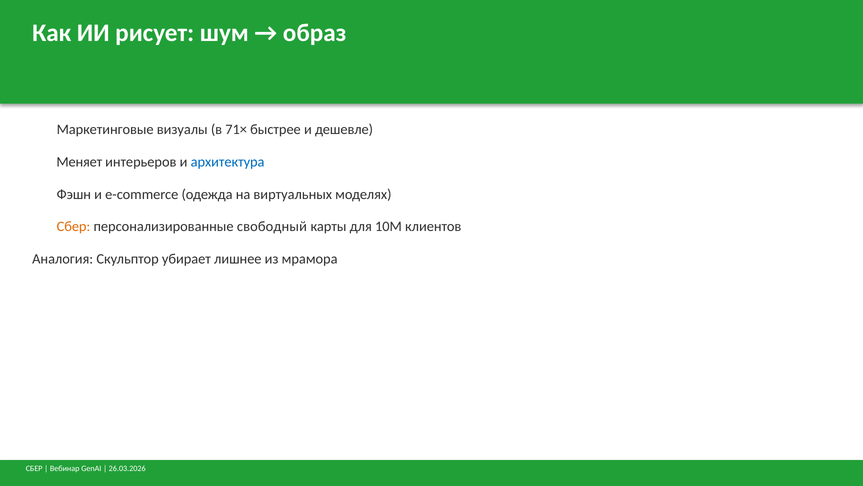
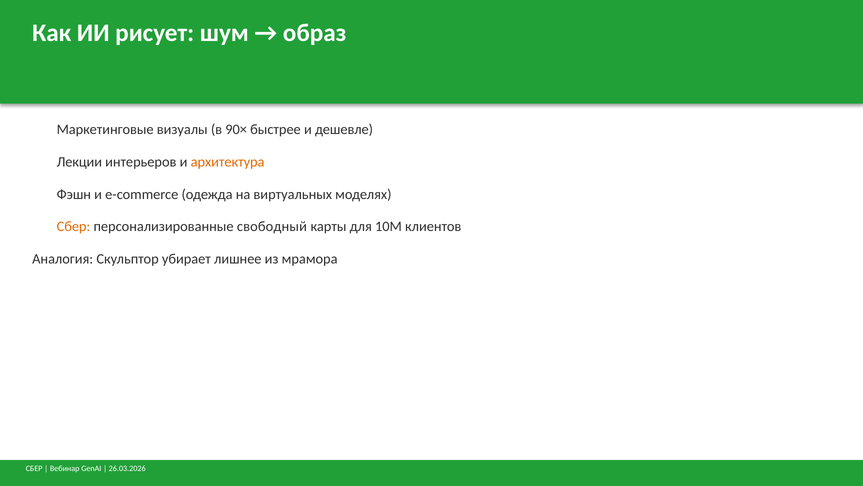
71×: 71× -> 90× (236, 129)
Меняет: Меняет -> Лекции (79, 162)
архитектура colour: blue -> orange (228, 162)
